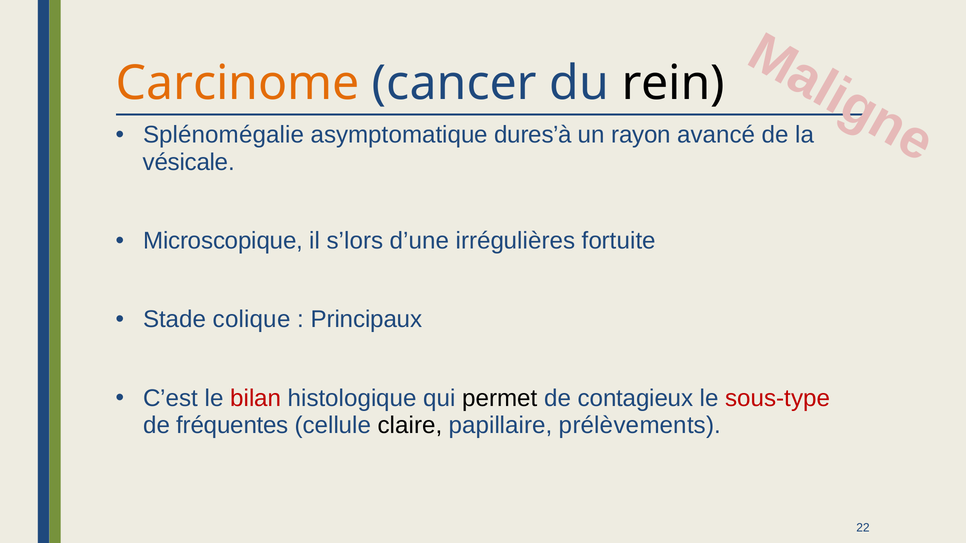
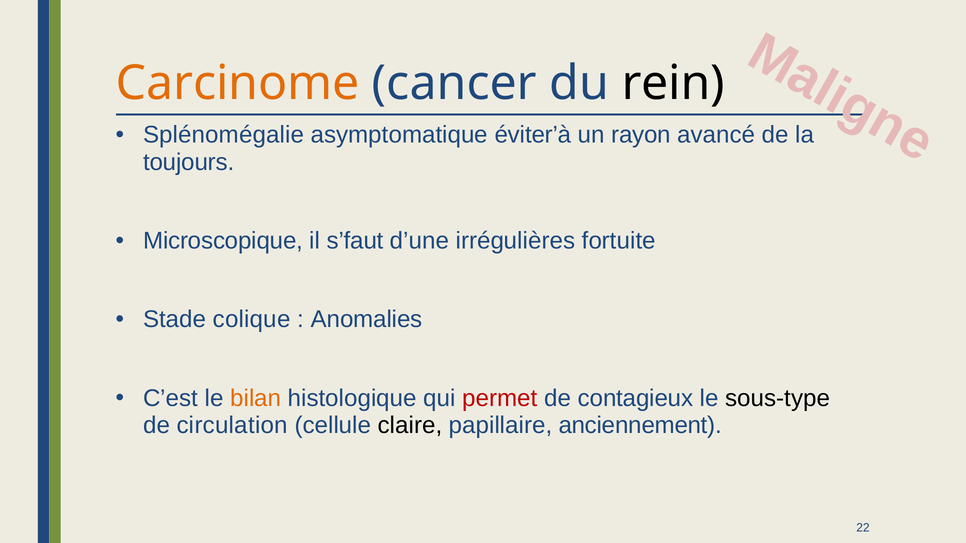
dures’à: dures’à -> éviter’à (533, 135)
vésicale: vésicale -> toujours (189, 162)
s’lors: s’lors -> s’faut (355, 241)
Principaux: Principaux -> Anomalies (367, 320)
bilan colour: red -> orange (256, 398)
permet colour: black -> red (500, 398)
sous-type colour: red -> black (778, 398)
fréquentes: fréquentes -> circulation (232, 426)
prélèvements: prélèvements -> anciennement (640, 426)
